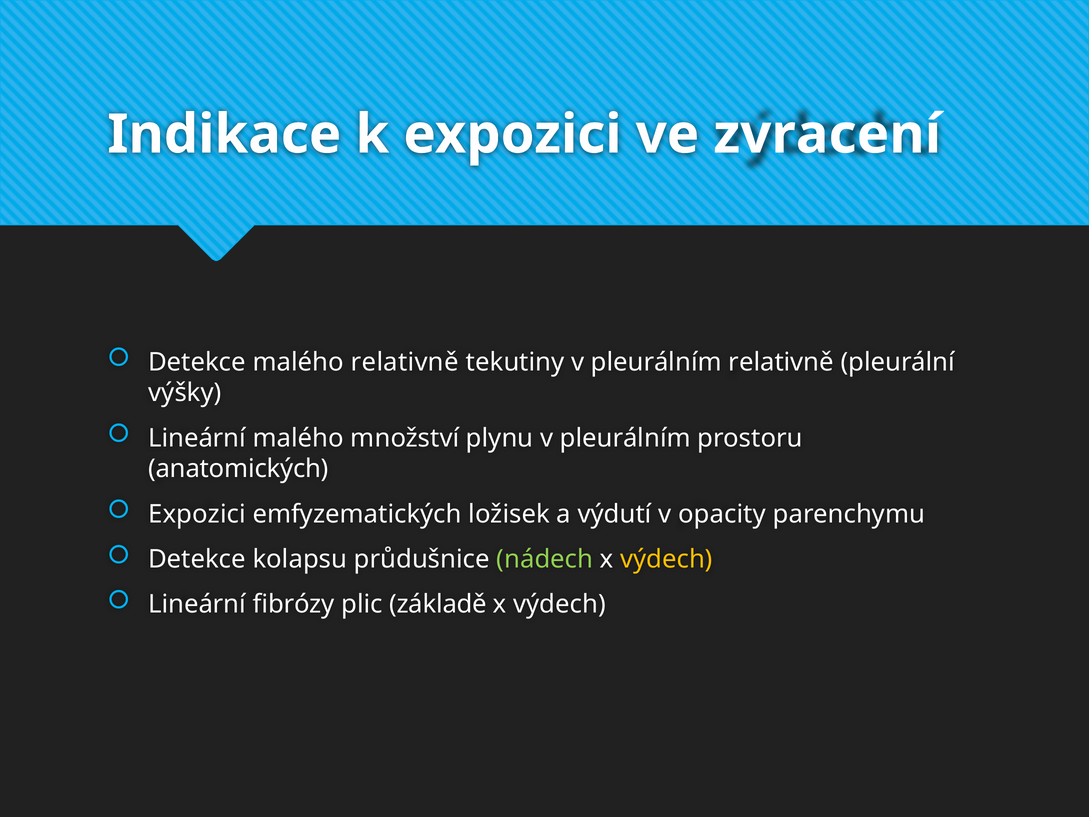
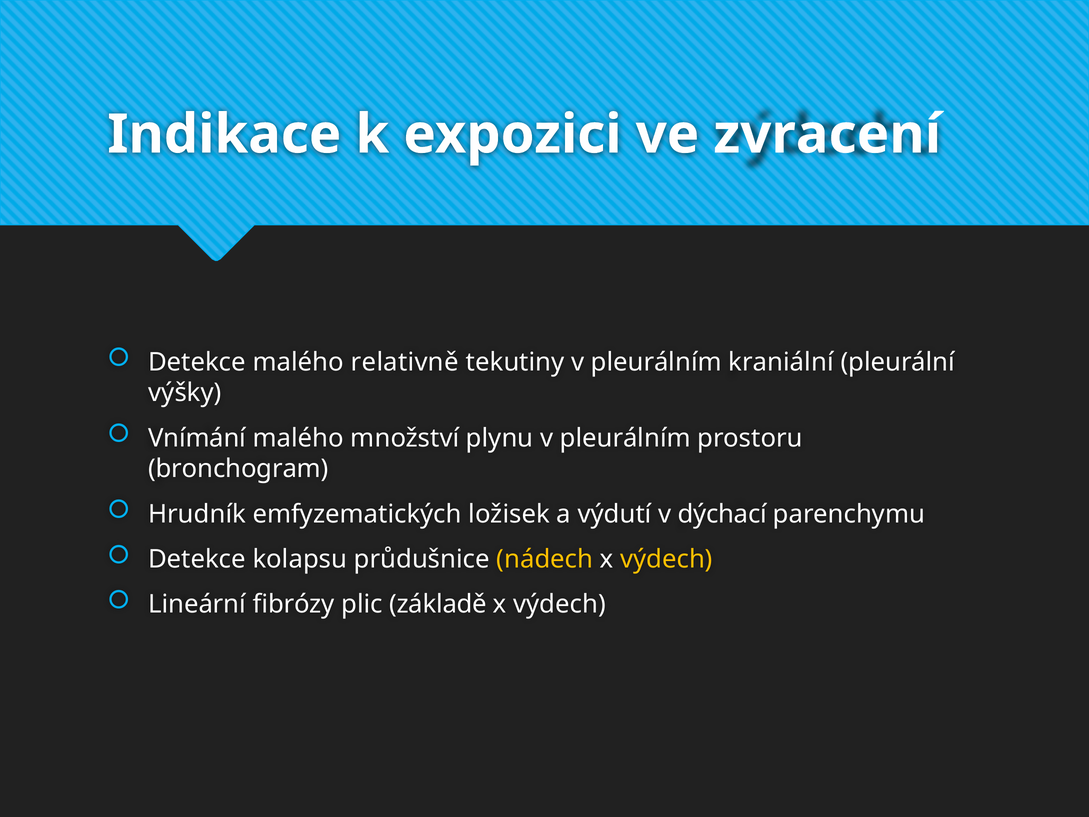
pleurálním relativně: relativně -> kraniální (781, 362)
Lineární: Lineární -> Vnímání (197, 438)
anatomických: anatomických -> bronchogram (238, 469)
Expozici: Expozici -> Hrudník (197, 514)
opacity: opacity -> dýchací (722, 514)
nádech colour: light green -> yellow (545, 559)
